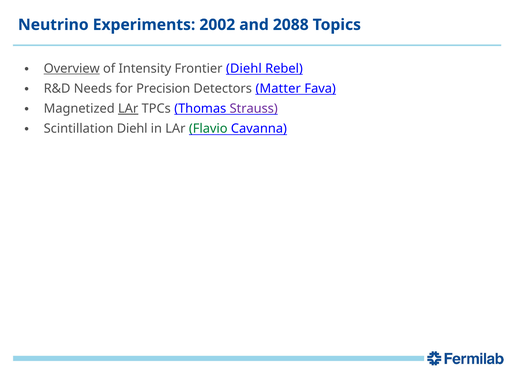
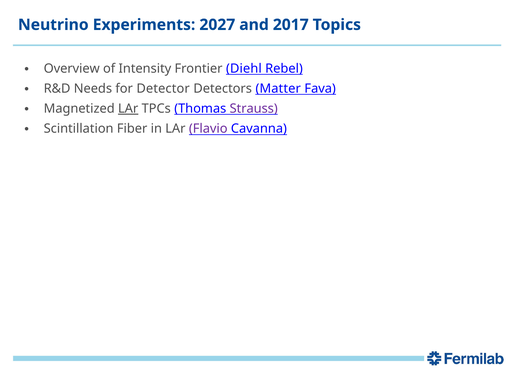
2002: 2002 -> 2027 (217, 25)
2088: 2088 -> 2017 (291, 25)
Overview underline: present -> none (72, 68)
Precision: Precision -> Detector (163, 88)
Scintillation Diehl: Diehl -> Fiber (132, 129)
Flavio colour: green -> purple (208, 129)
